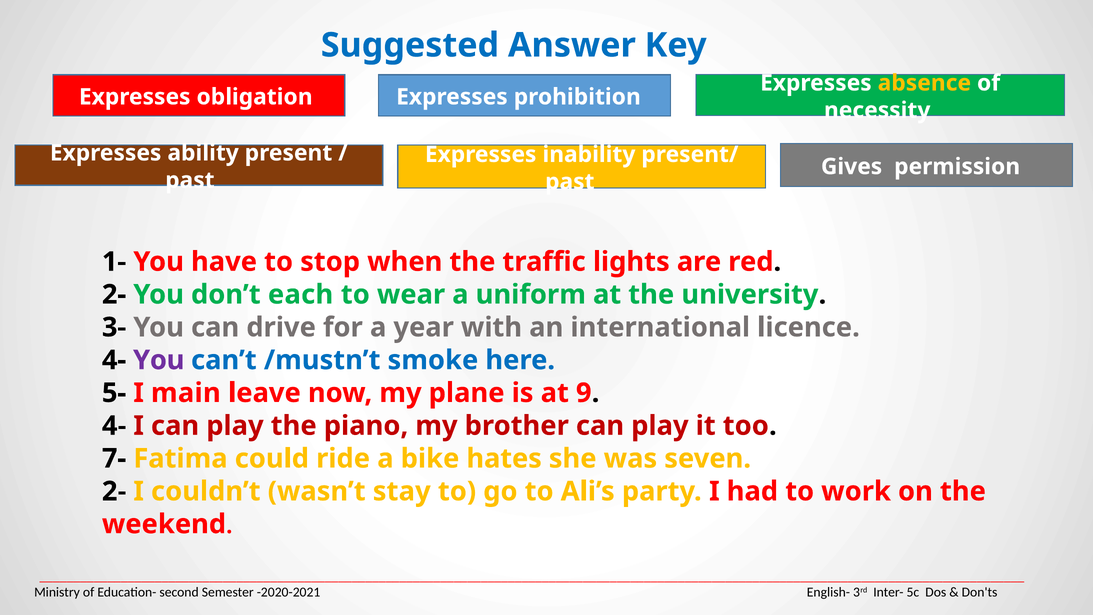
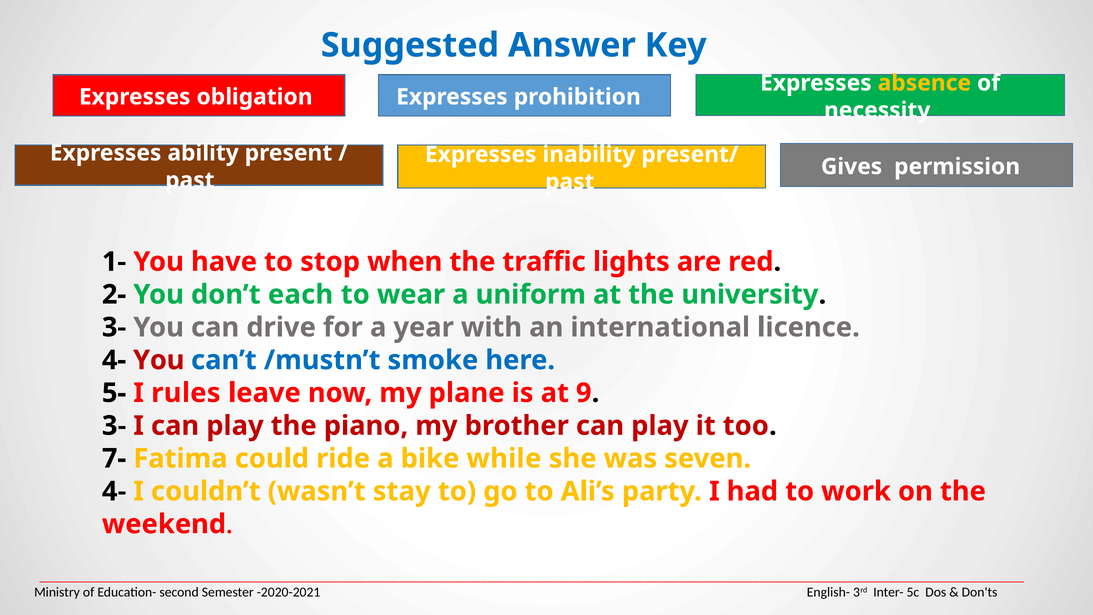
You colour: purple -> red (159, 360)
main: main -> rules (186, 393)
4-: 4- -> 3- (114, 426)
hates: hates -> while (504, 458)
2-: 2- -> 4- (114, 491)
